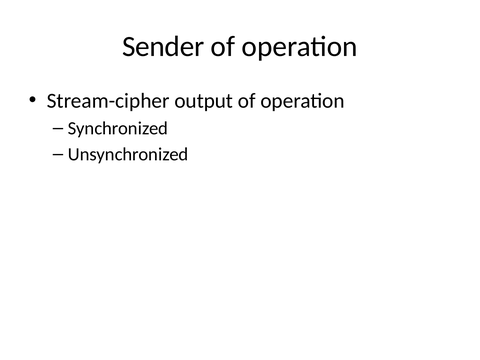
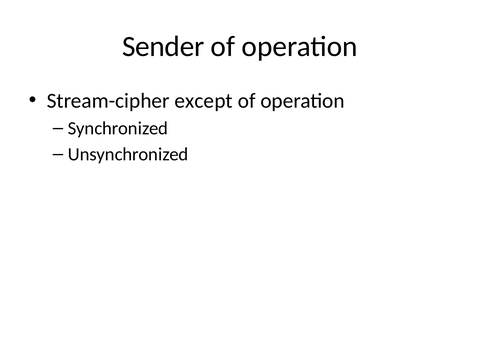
output: output -> except (204, 101)
